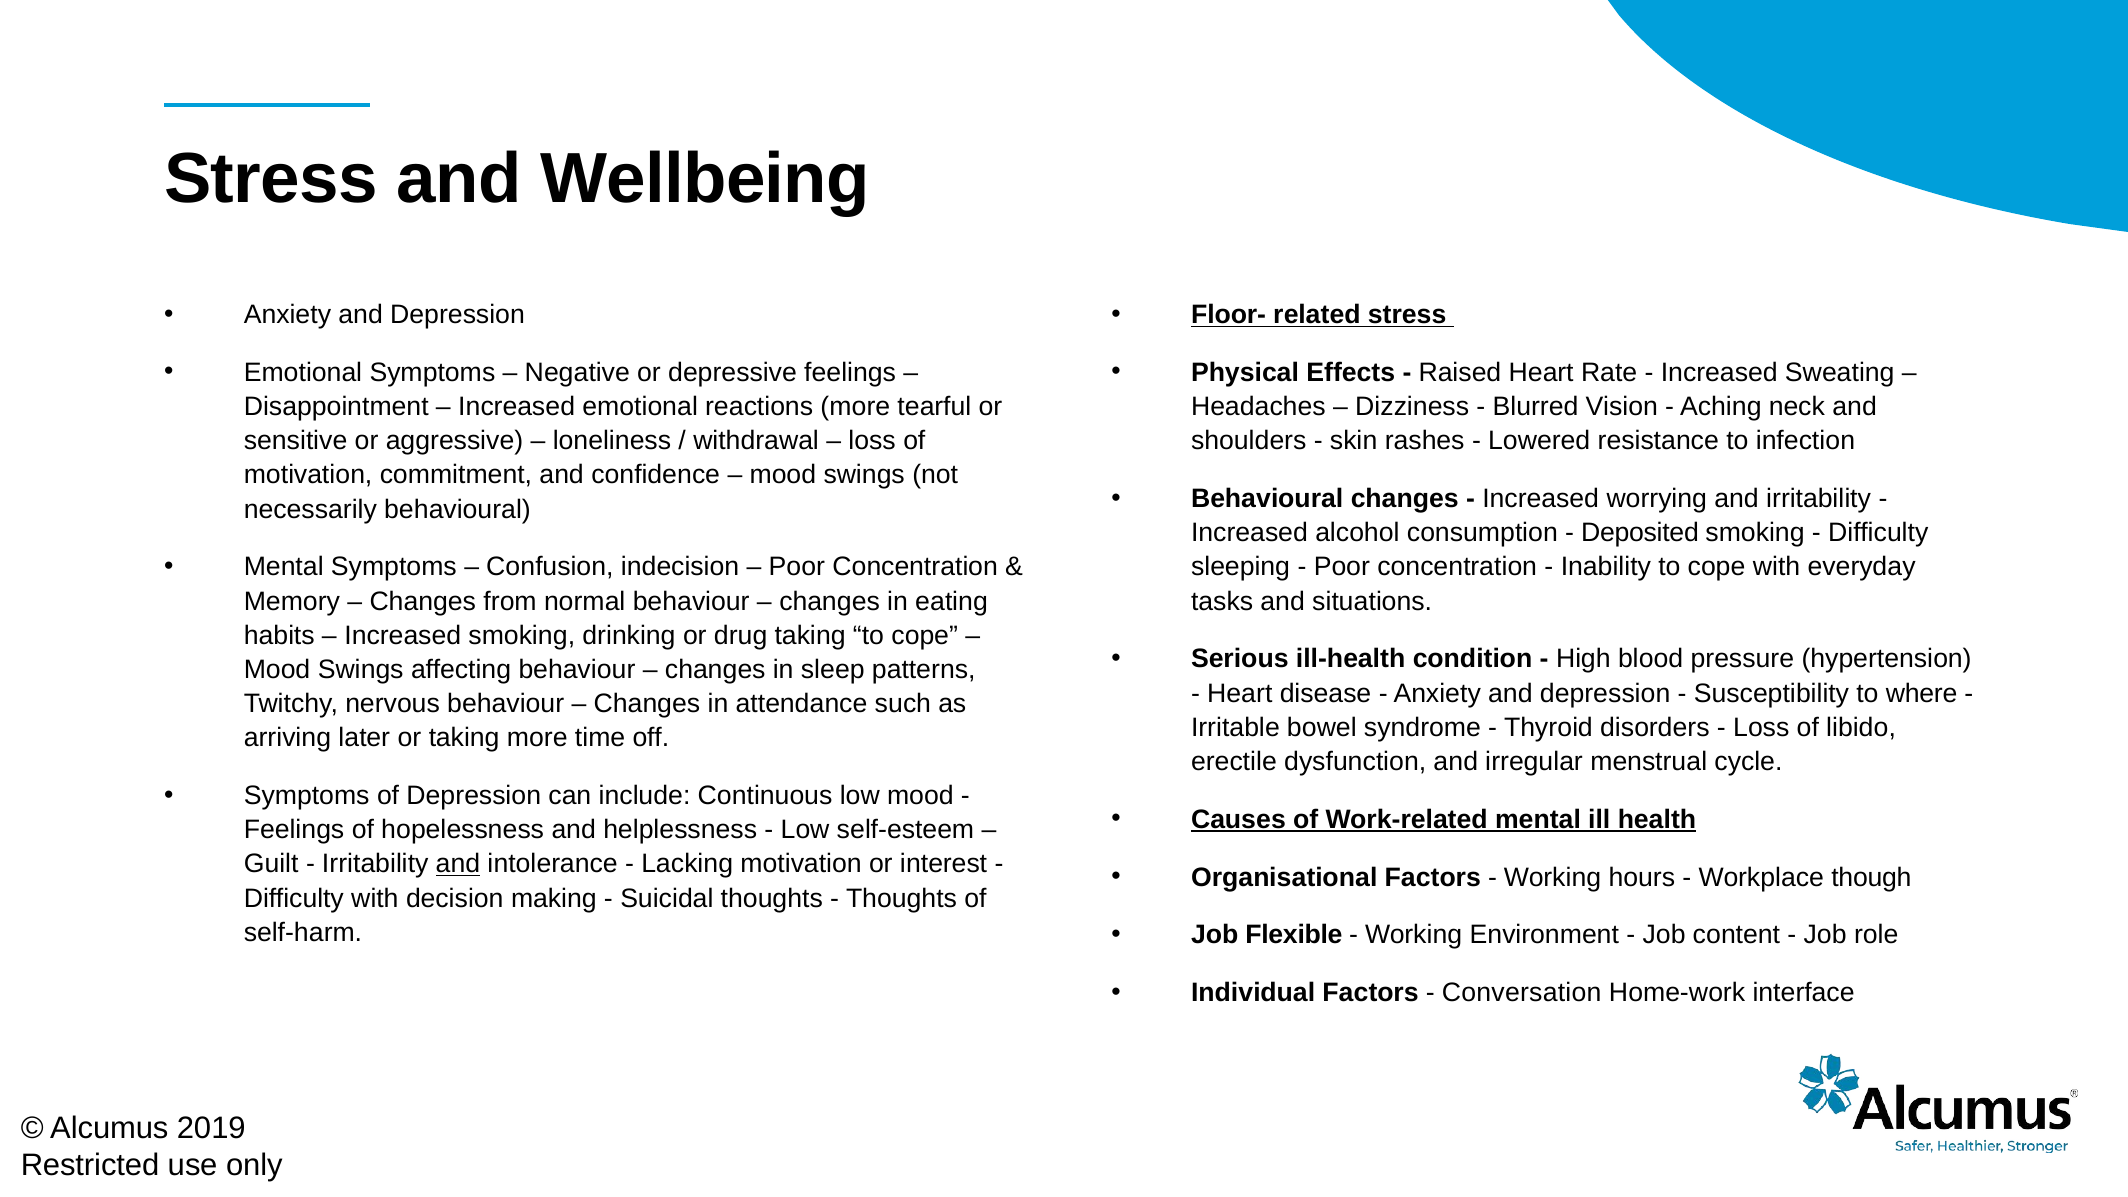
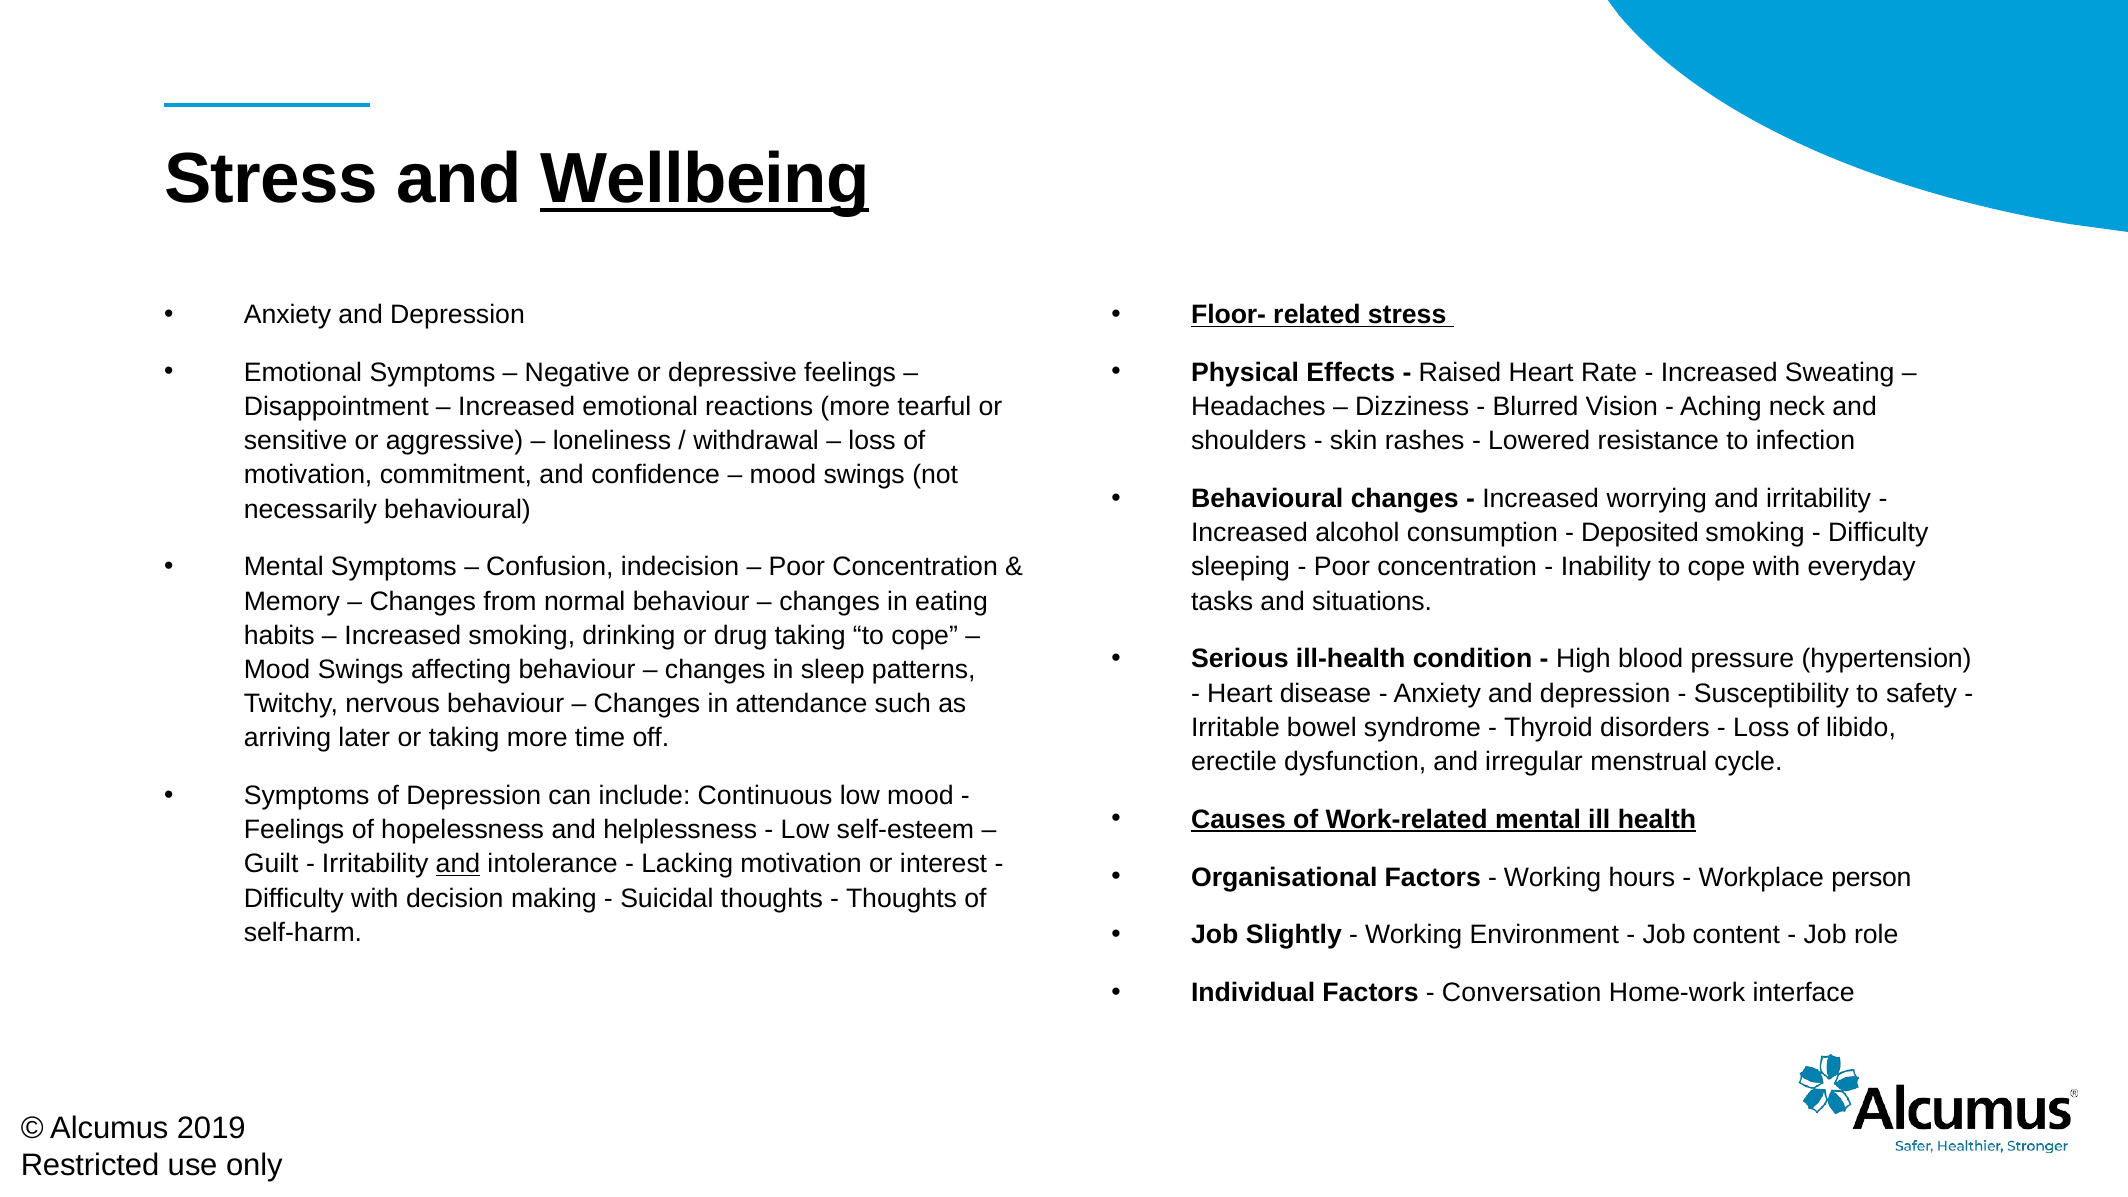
Wellbeing underline: none -> present (705, 179)
where: where -> safety (1921, 693)
though: though -> person (1871, 877)
Flexible: Flexible -> Slightly (1294, 935)
